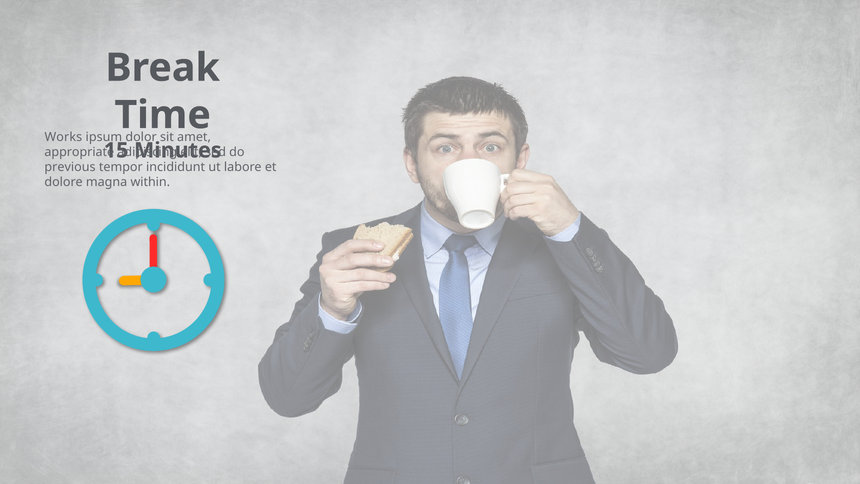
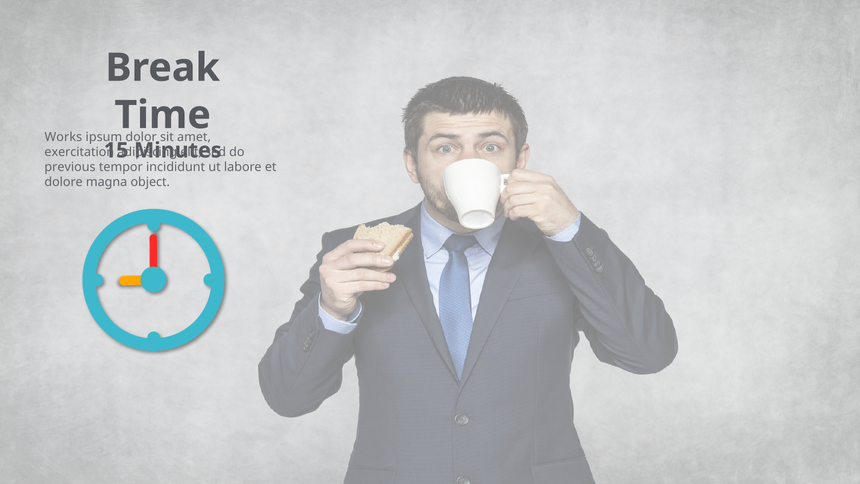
appropriate: appropriate -> exercitation (79, 152)
within: within -> object (150, 182)
